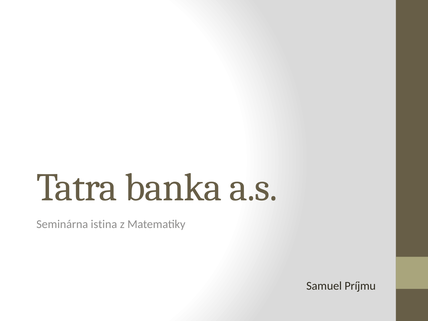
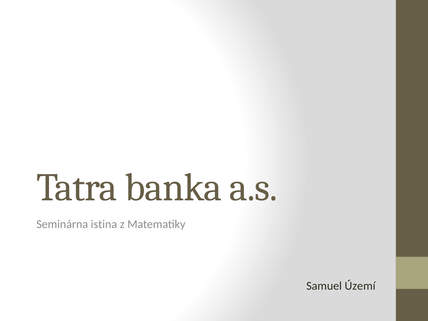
Príjmu: Príjmu -> Území (360, 286)
